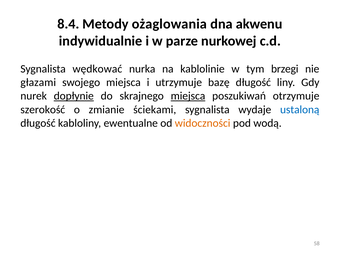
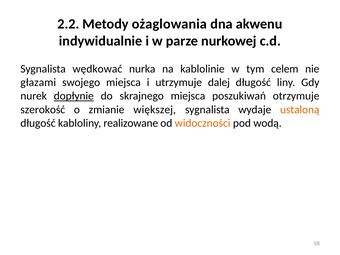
8.4: 8.4 -> 2.2 (68, 24)
brzegi: brzegi -> celem (285, 69)
bazę: bazę -> dalej (219, 82)
miejsca underline: present -> none (188, 96)
ściekami: ściekami -> większej (155, 110)
ustaloną colour: blue -> orange (300, 110)
ewentualne: ewentualne -> realizowane (131, 123)
